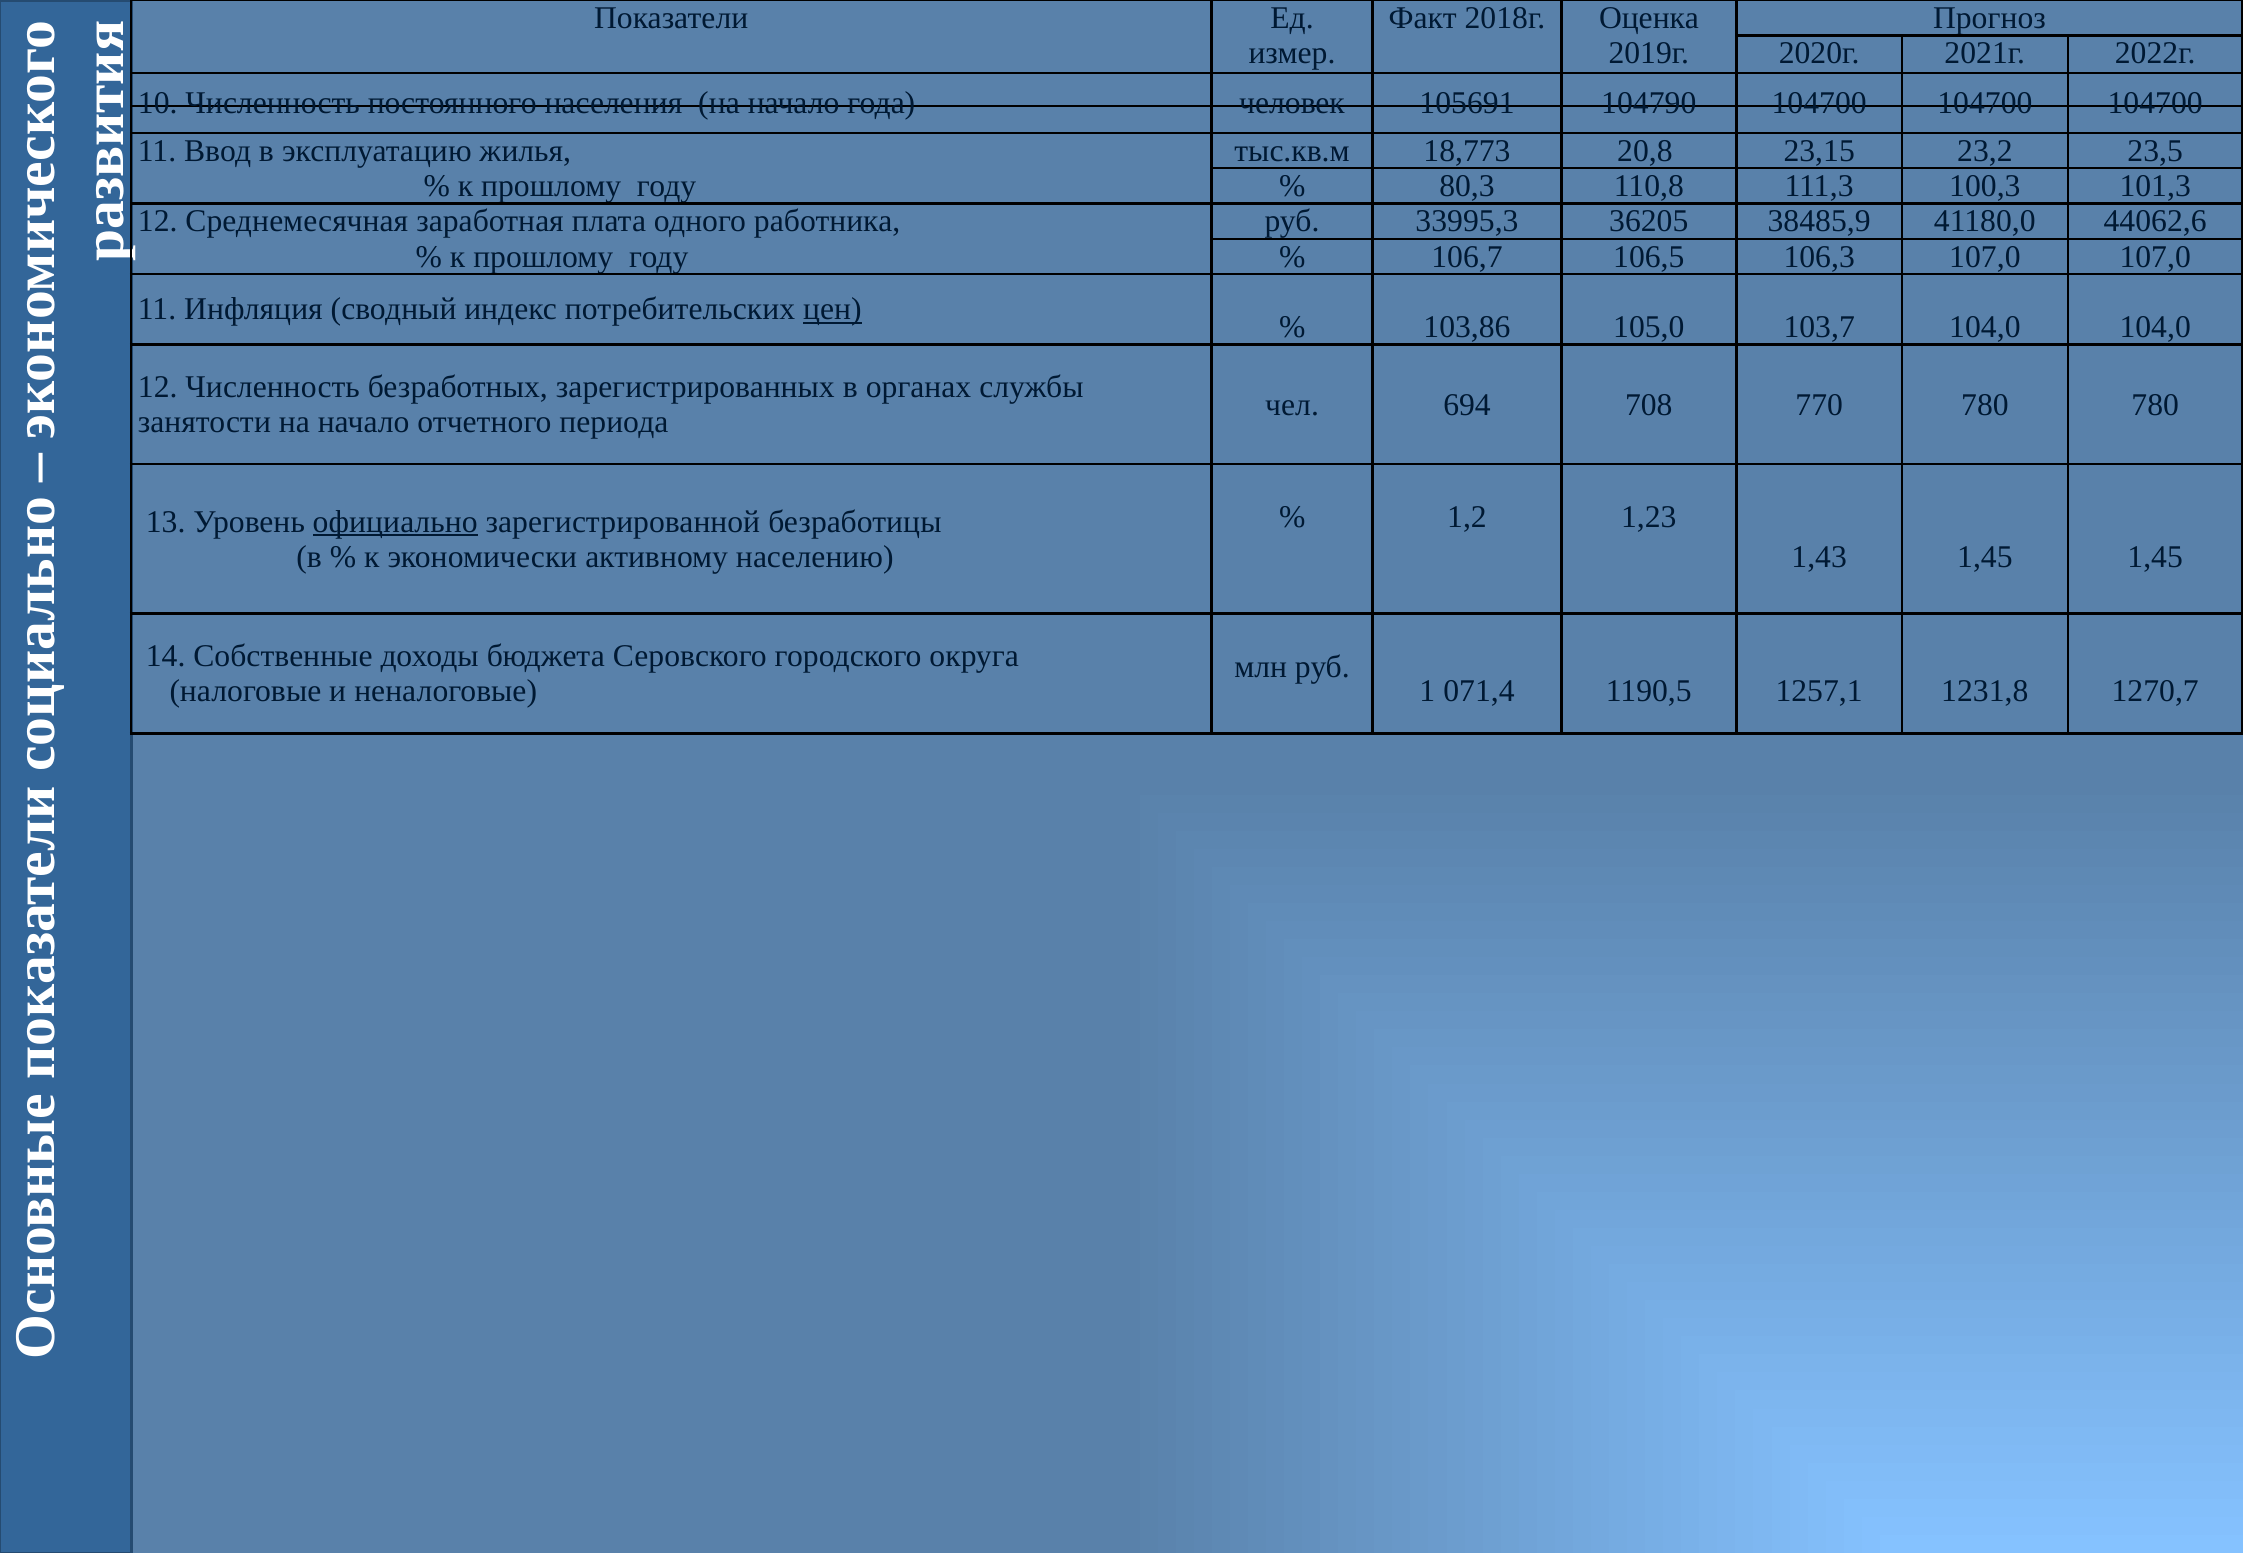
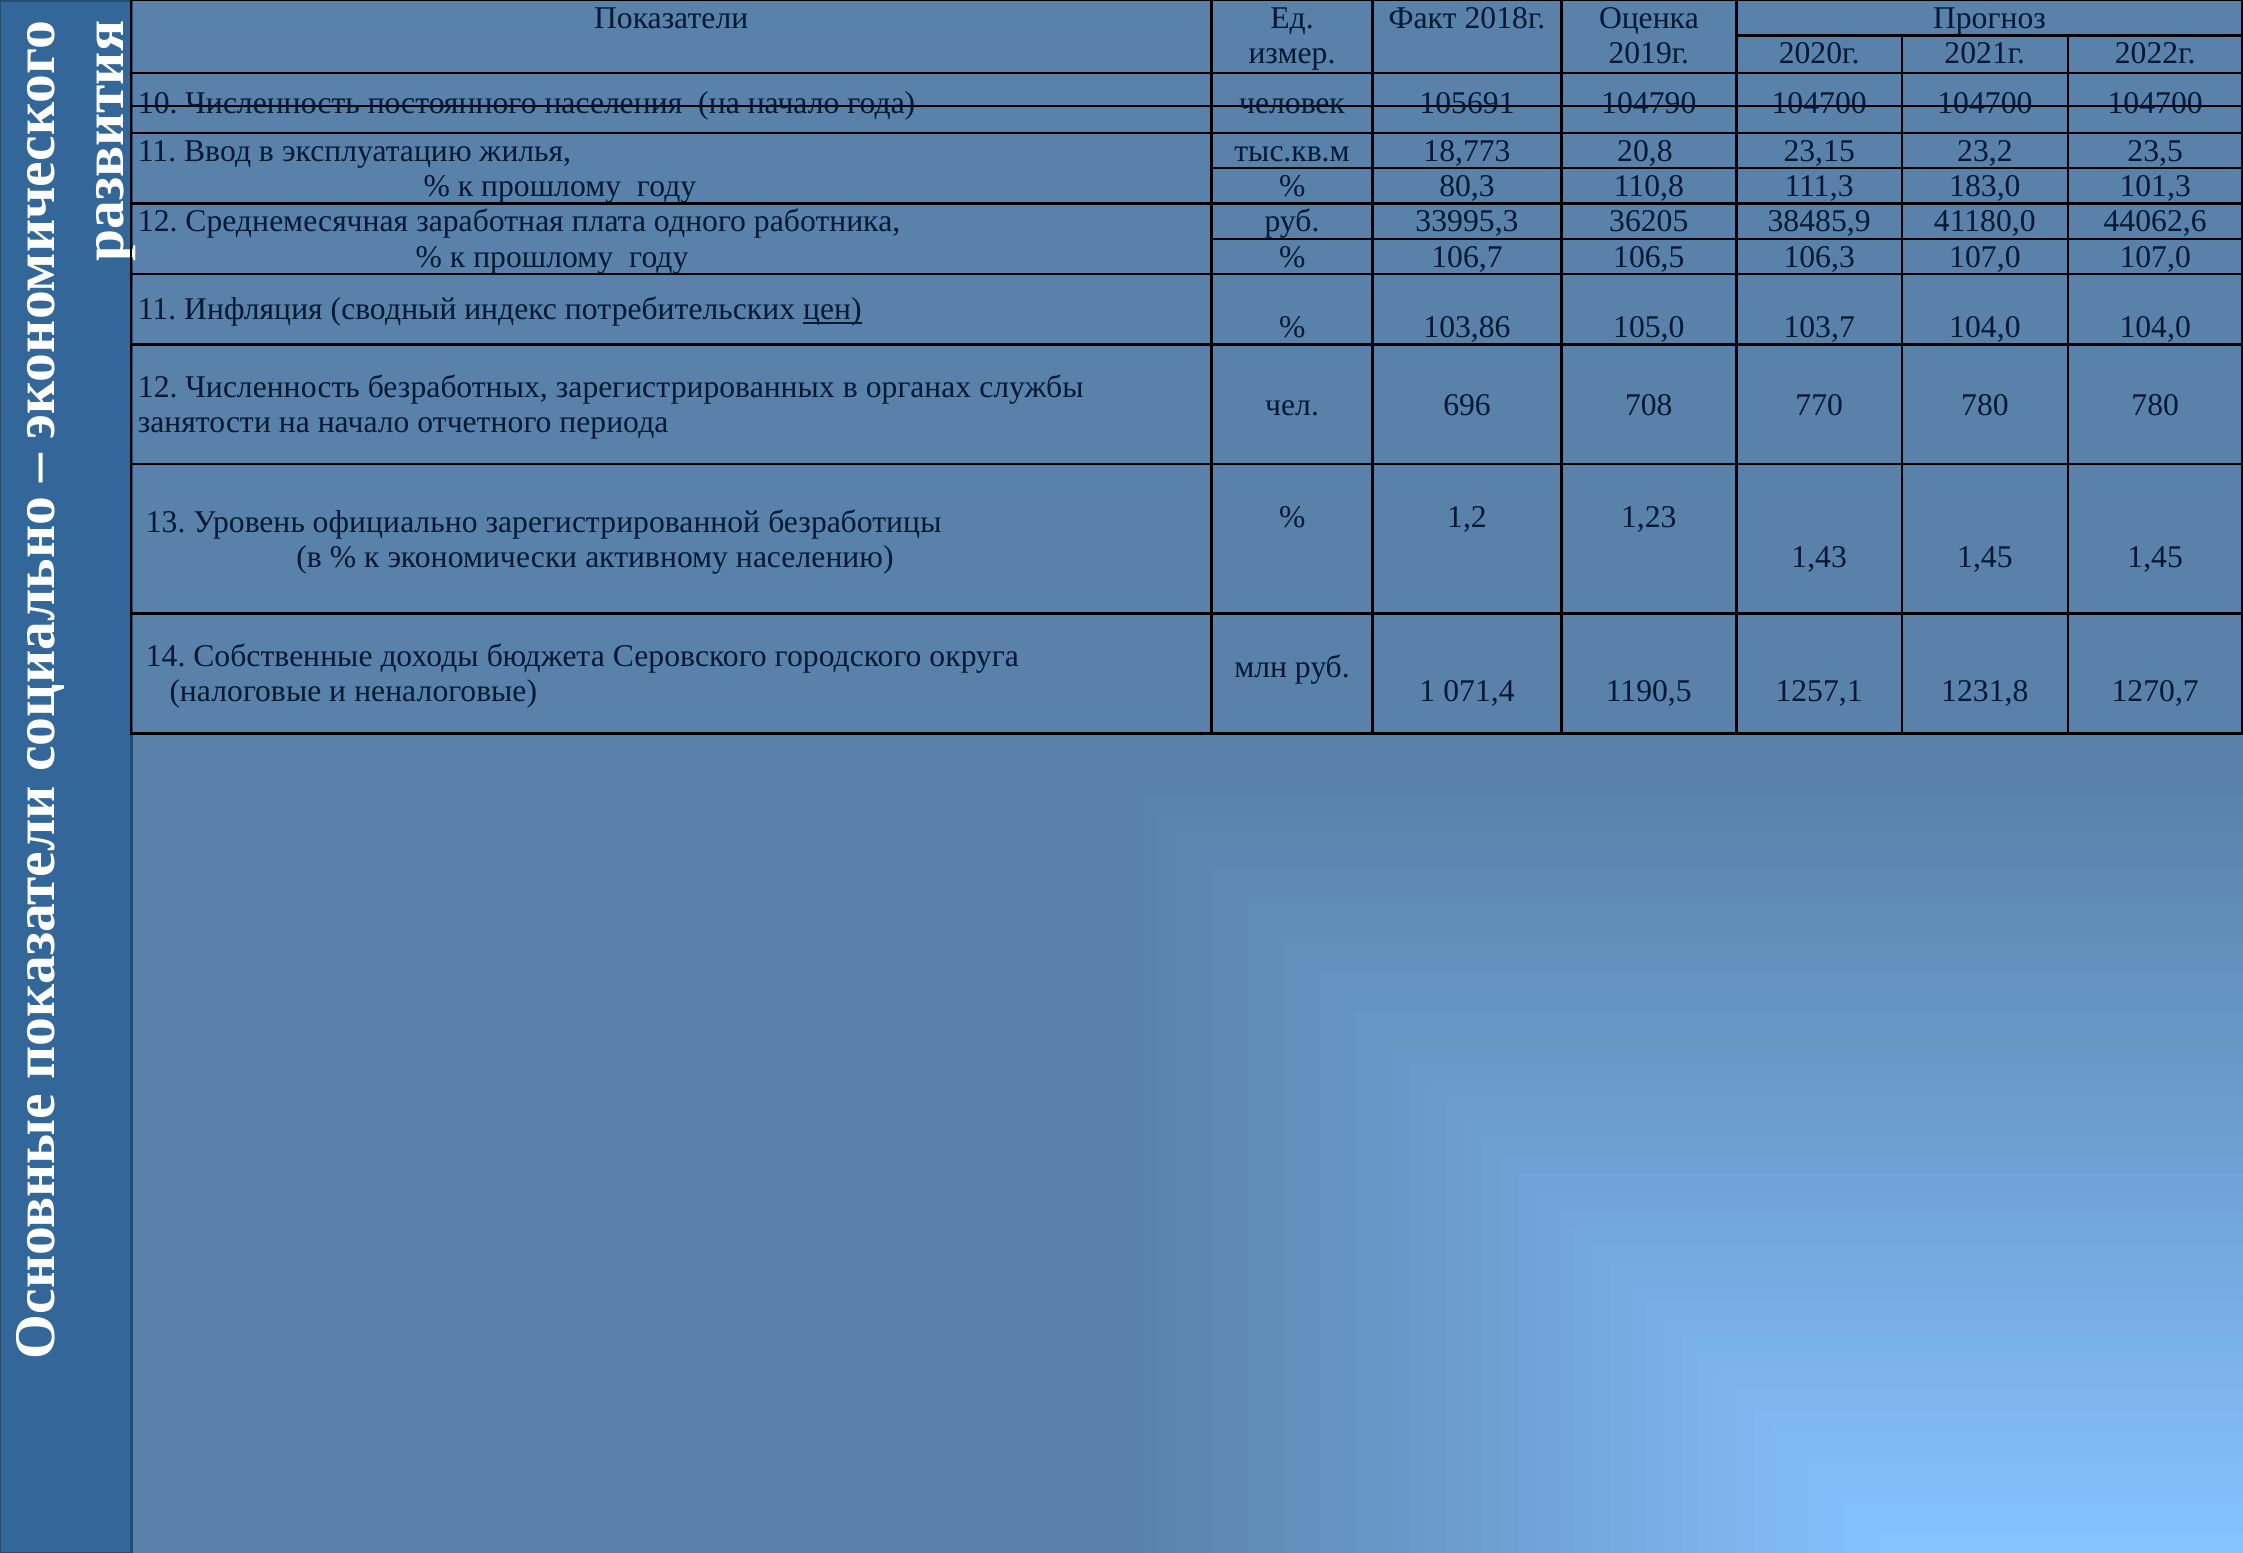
100,3: 100,3 -> 183,0 (1985, 186)
694: 694 -> 696 (1467, 405)
официально underline: present -> none (395, 522)
